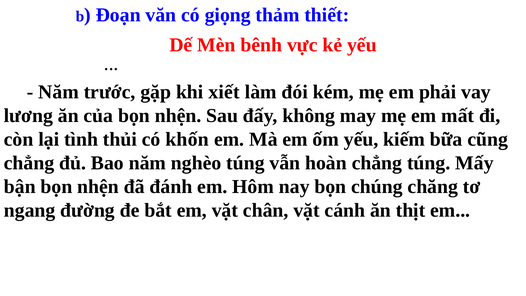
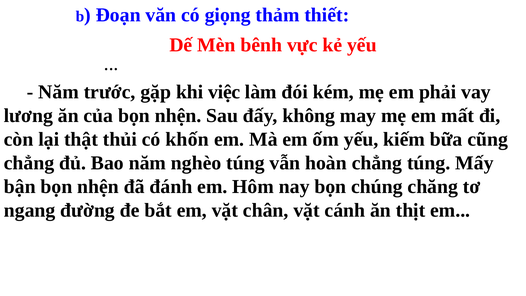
xiết: xiết -> việc (224, 92)
tình: tình -> thật (81, 139)
